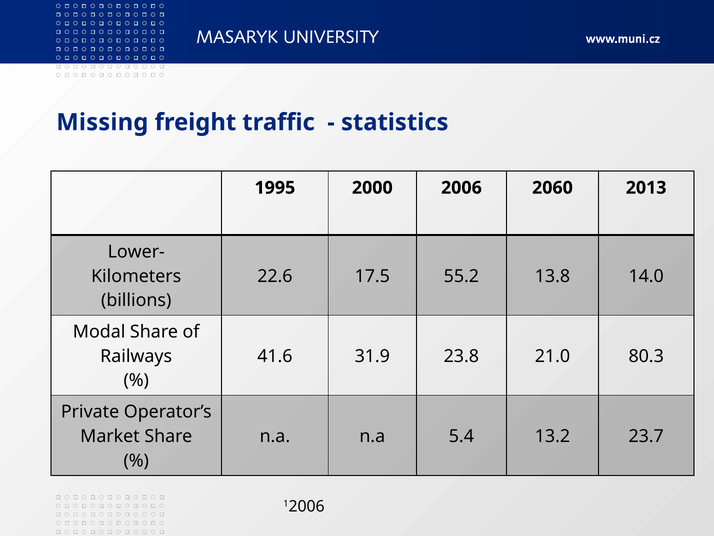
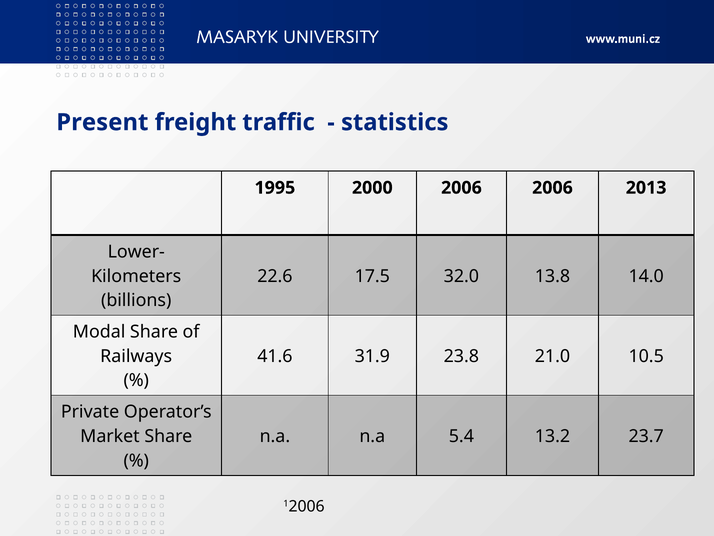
Missing: Missing -> Present (102, 122)
2006 2060: 2060 -> 2006 (552, 188)
55.2: 55.2 -> 32.0 (461, 276)
80.3: 80.3 -> 10.5 (646, 356)
